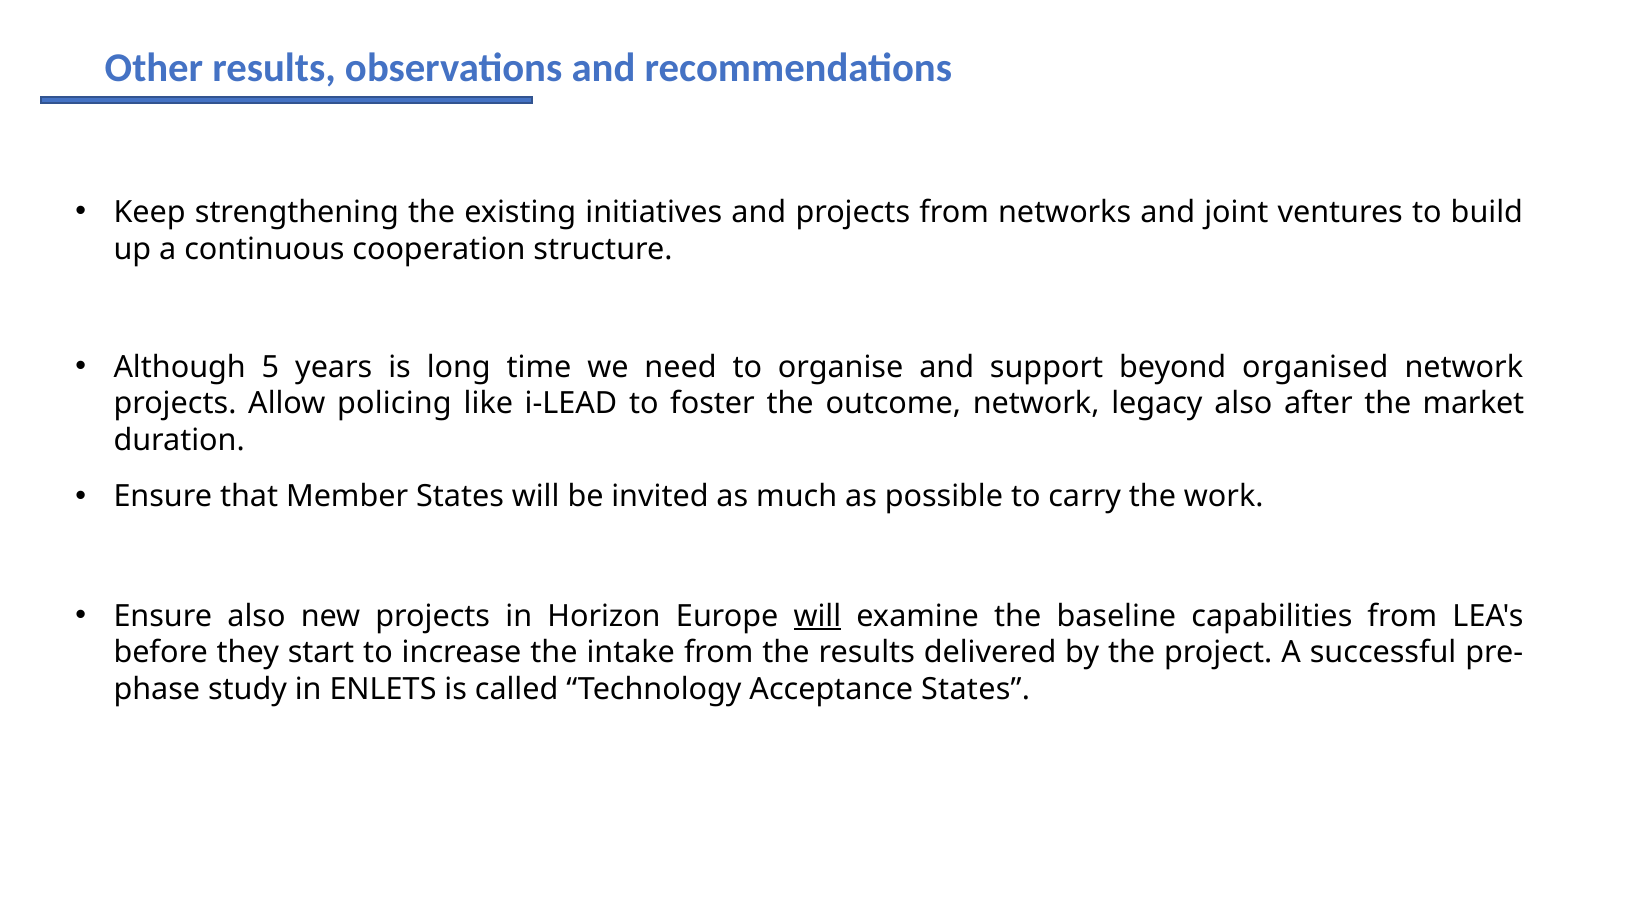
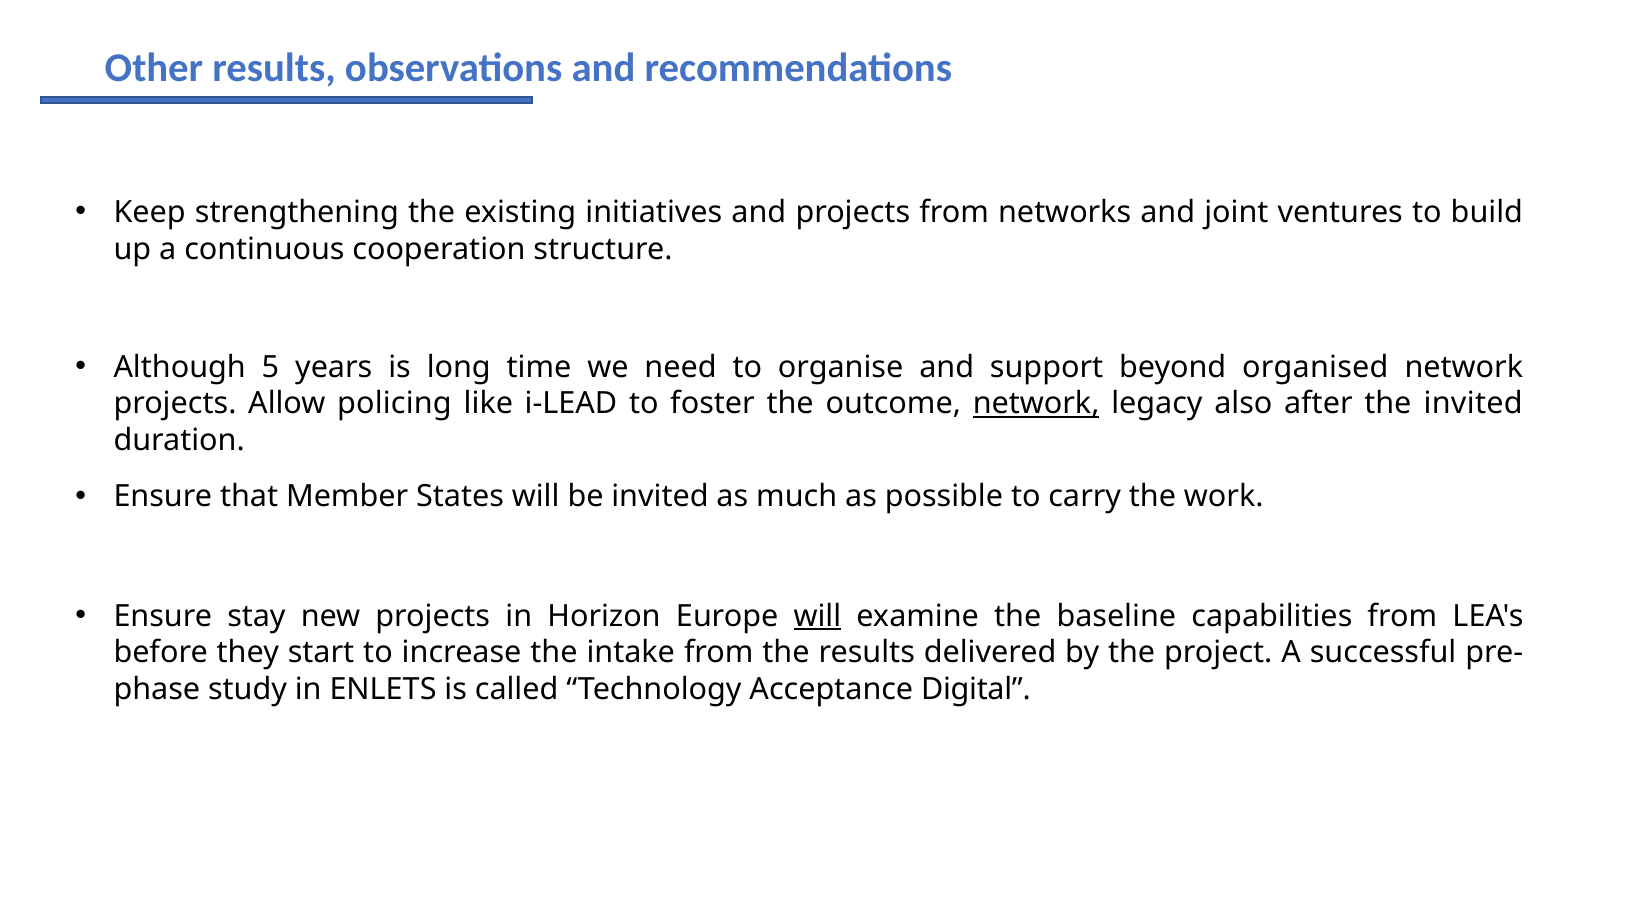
network underline: none -> present (1036, 404)
the market: market -> invited (1473, 404)
also: also -> stay (256, 616)
Acceptance States: States -> Digital (976, 689)
